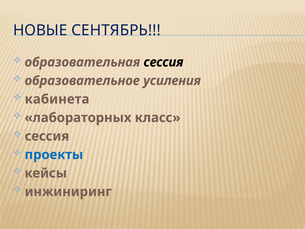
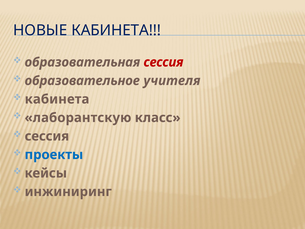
НОВЫЕ СЕНТЯБРЬ: СЕНТЯБРЬ -> КАБИНЕТА (116, 30)
сессия colour: black -> red (163, 62)
усиления: усиления -> учителя (172, 81)
лабораторных: лабораторных -> лаборантскую (78, 118)
